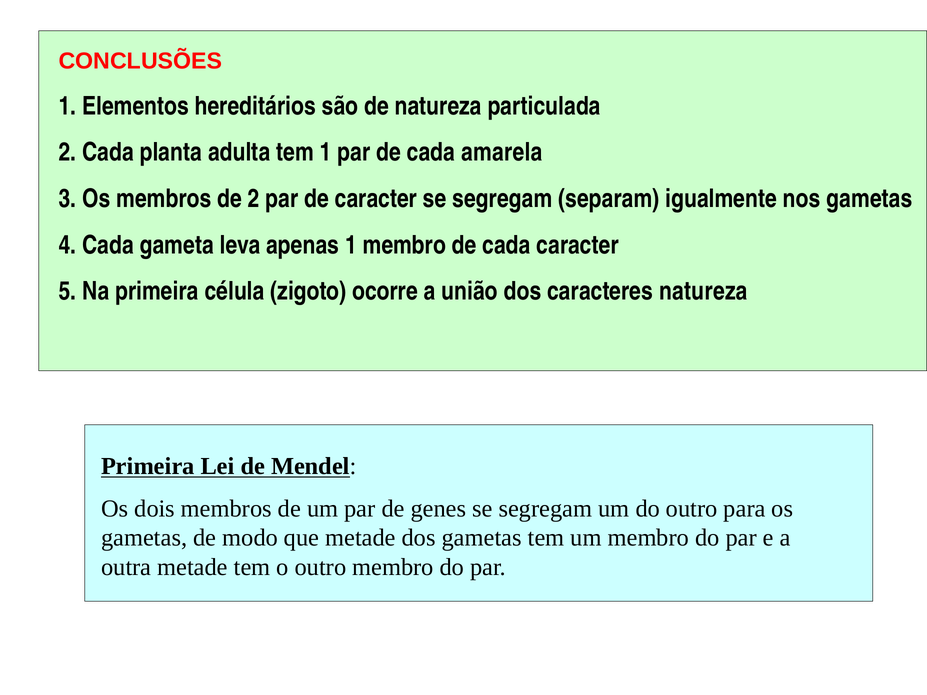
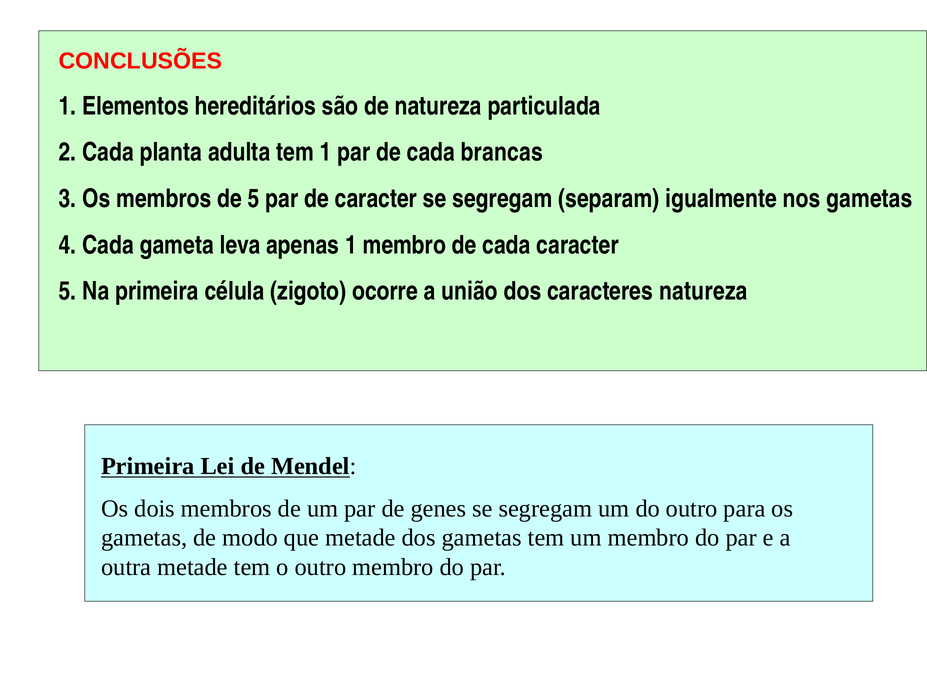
amarela: amarela -> brancas (502, 152)
de 2: 2 -> 5 (254, 199)
